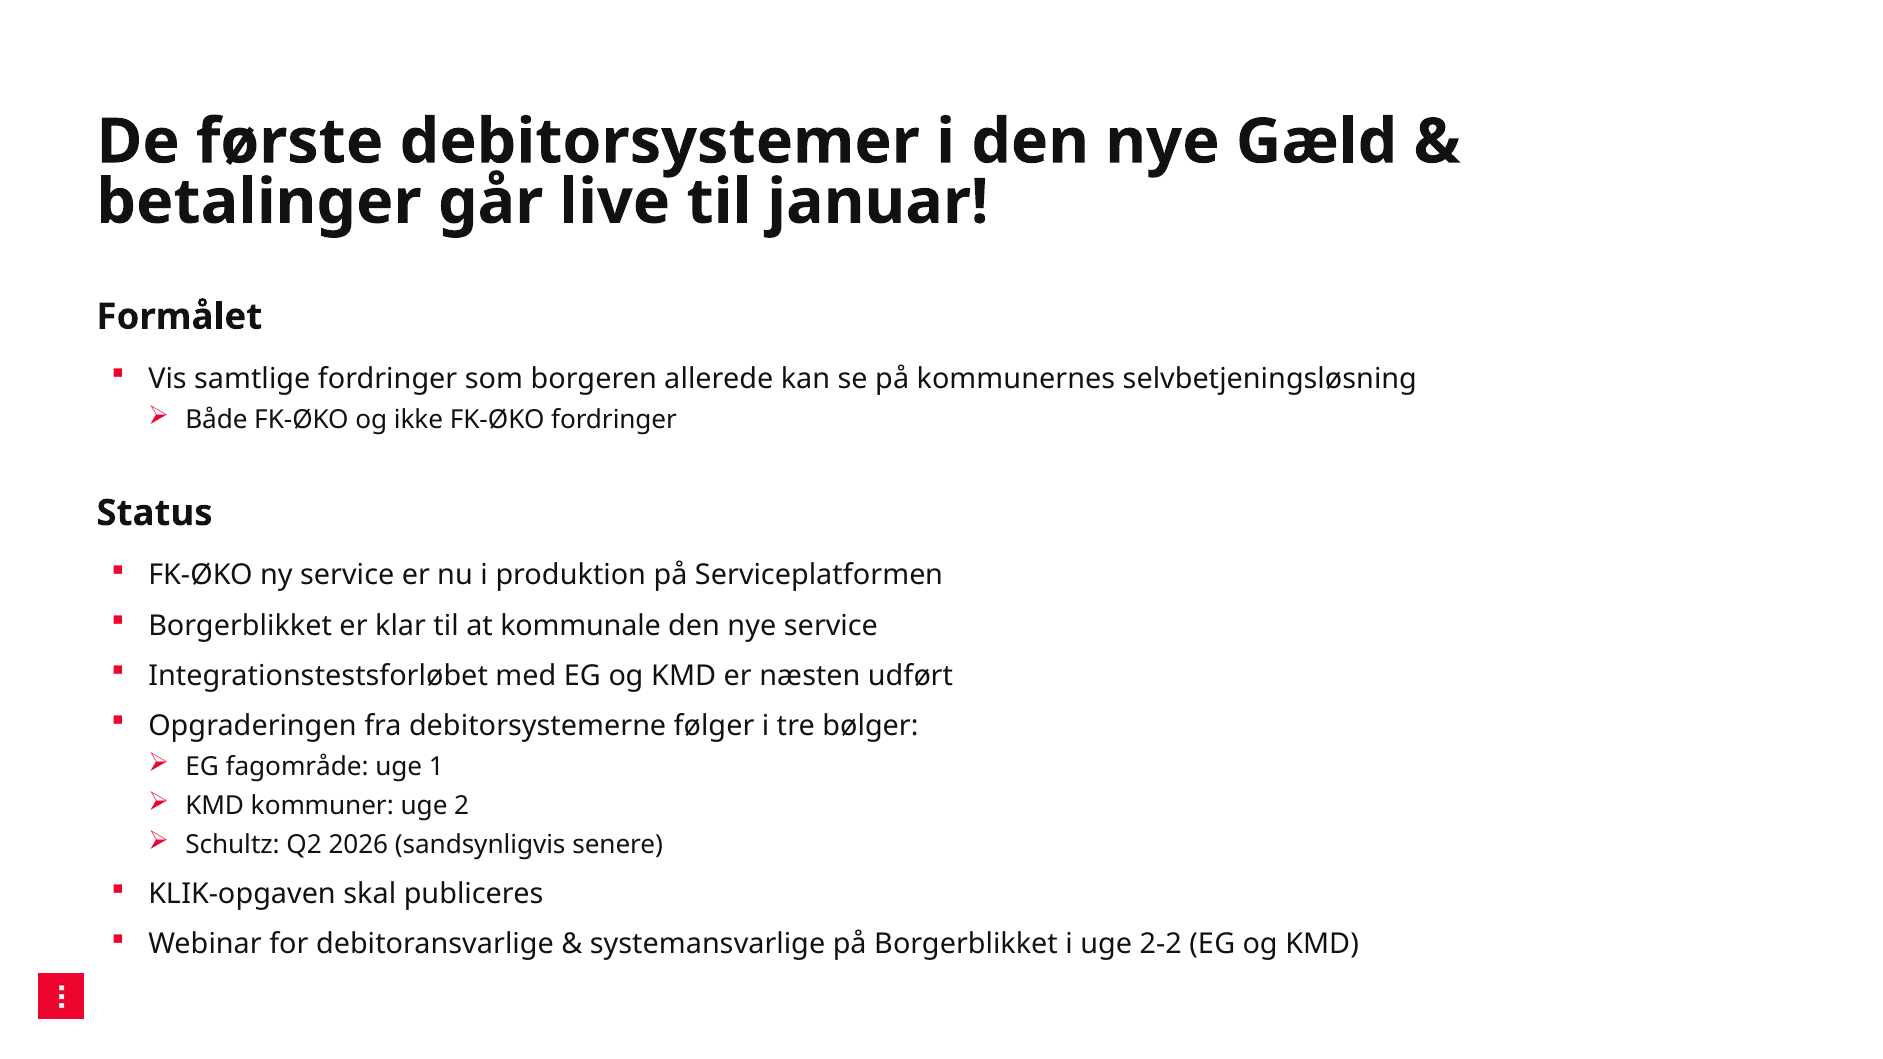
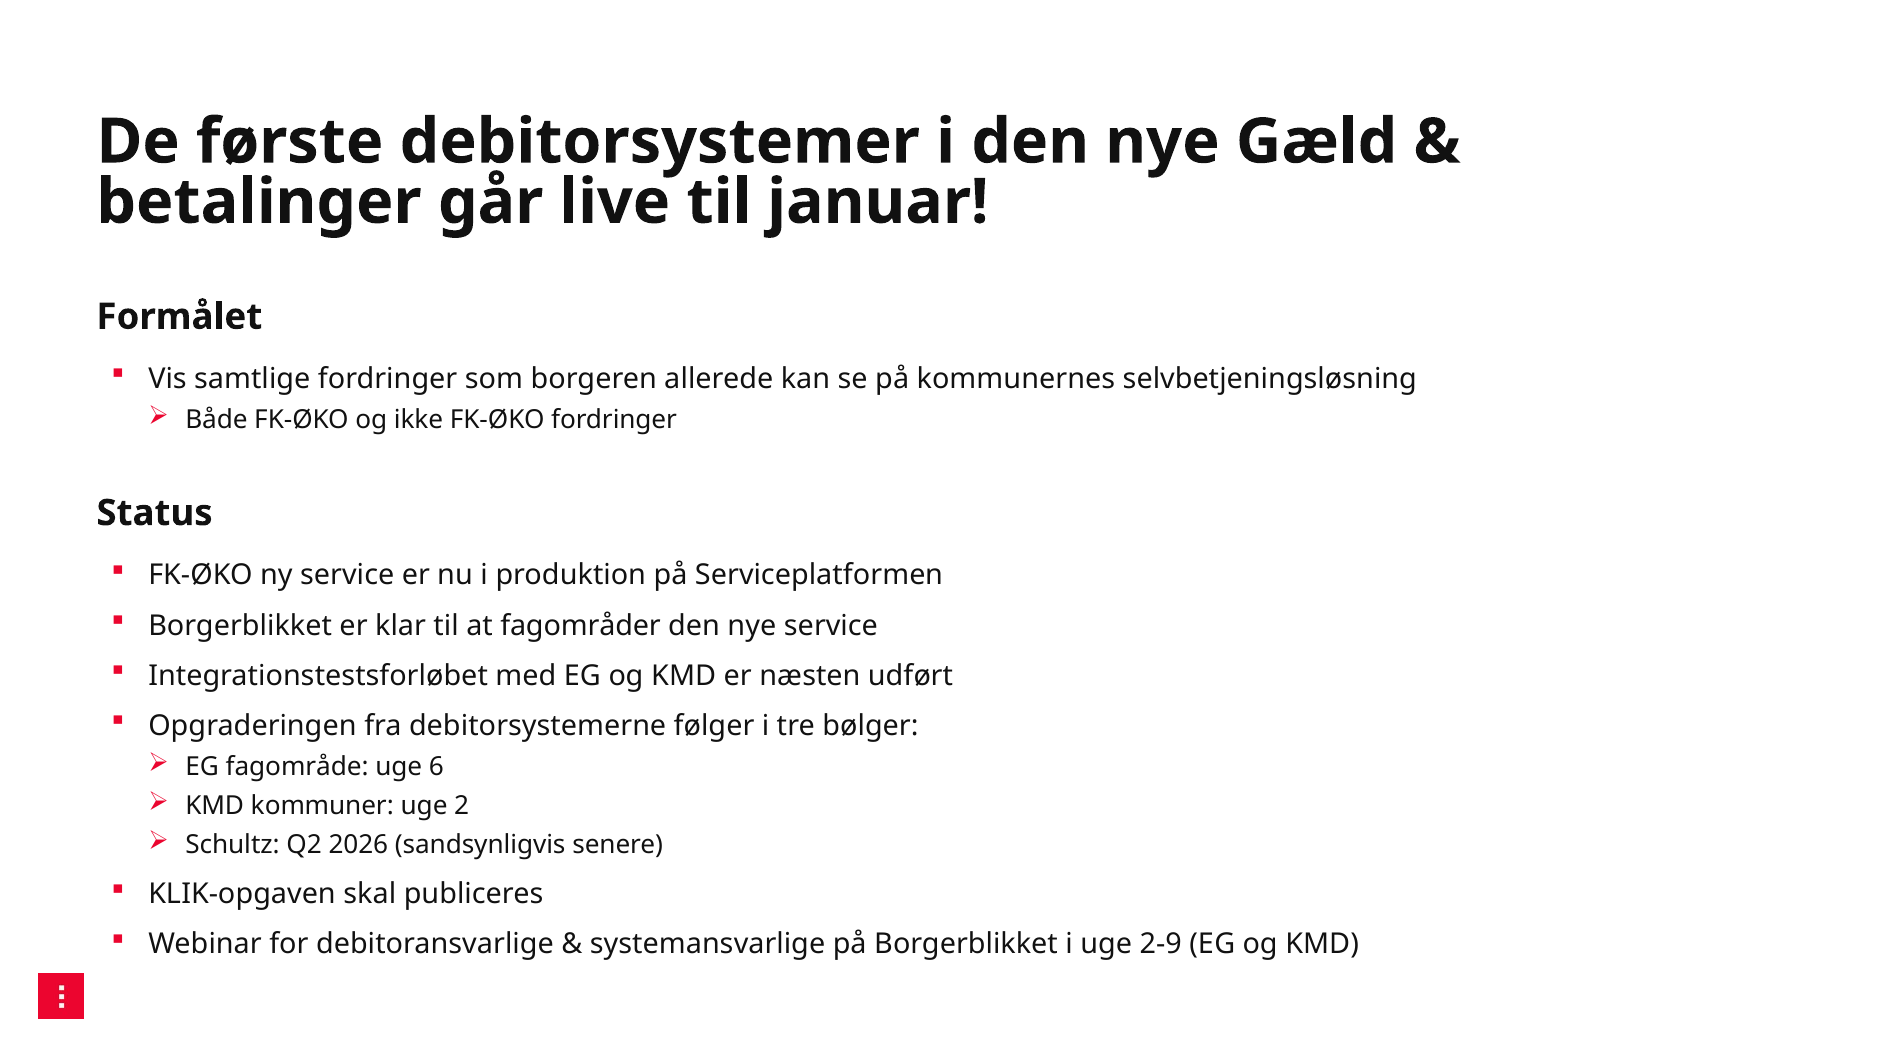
kommunale: kommunale -> fagområder (581, 626)
1: 1 -> 6 (436, 767)
2-2: 2-2 -> 2-9 (1161, 945)
